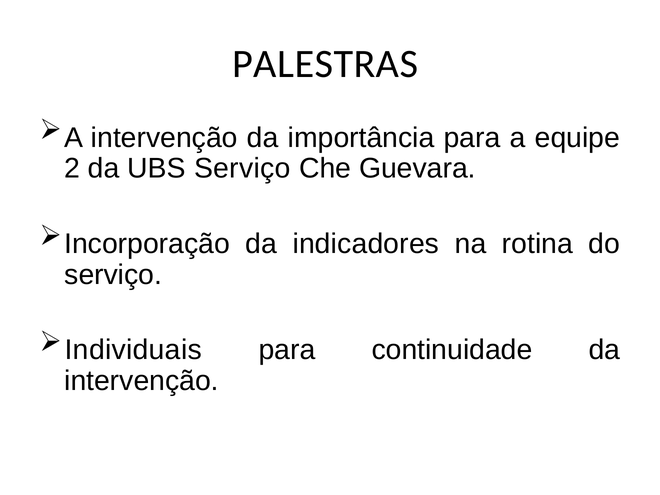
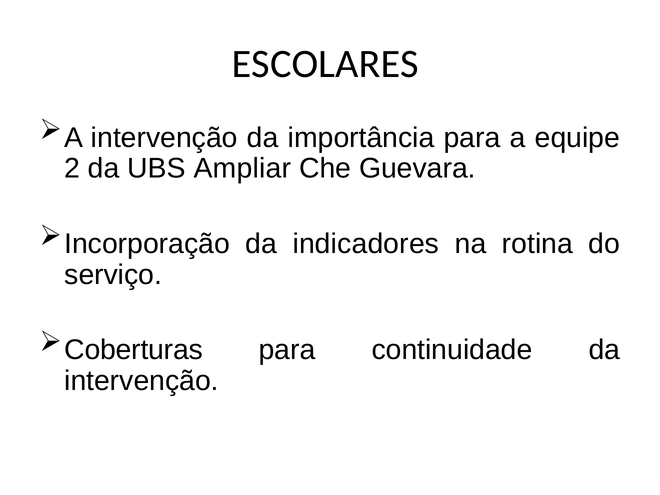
PALESTRAS: PALESTRAS -> ESCOLARES (325, 64)
UBS Serviço: Serviço -> Ampliar (242, 169)
Individuais: Individuais -> Coberturas (134, 350)
